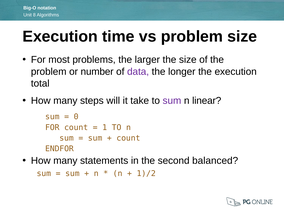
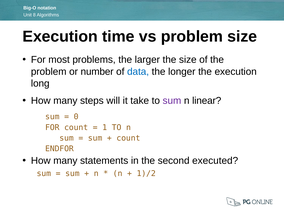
data colour: purple -> blue (138, 72)
total: total -> long (40, 83)
balanced: balanced -> executed (215, 161)
